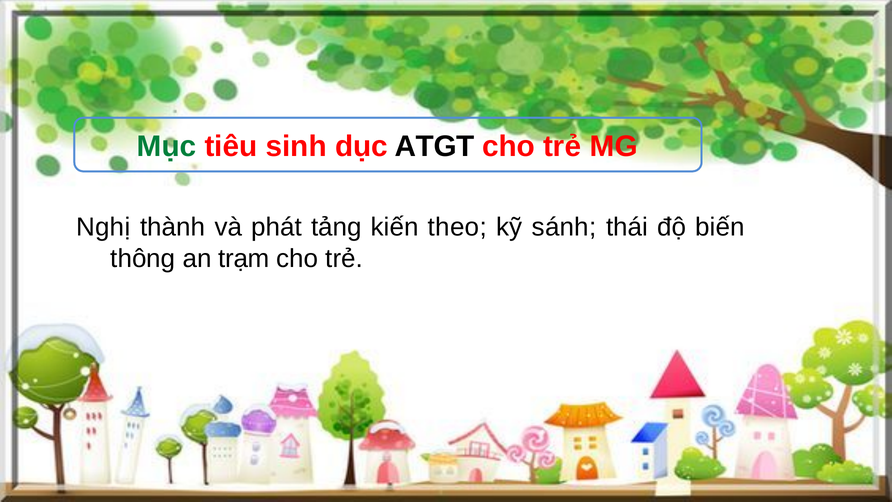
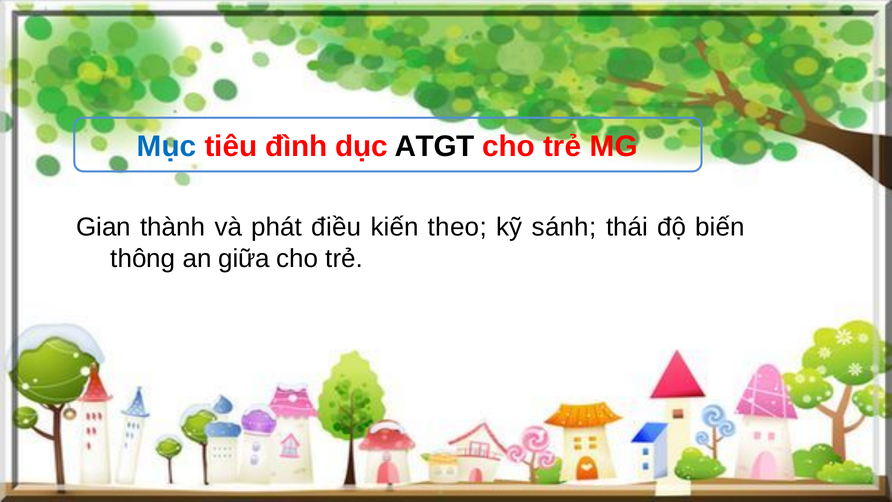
Mục colour: green -> blue (167, 146)
sinh: sinh -> đình (296, 146)
Nghị: Nghị -> Gian (104, 227)
tảng: tảng -> điều (336, 227)
trạm: trạm -> giữa (244, 258)
